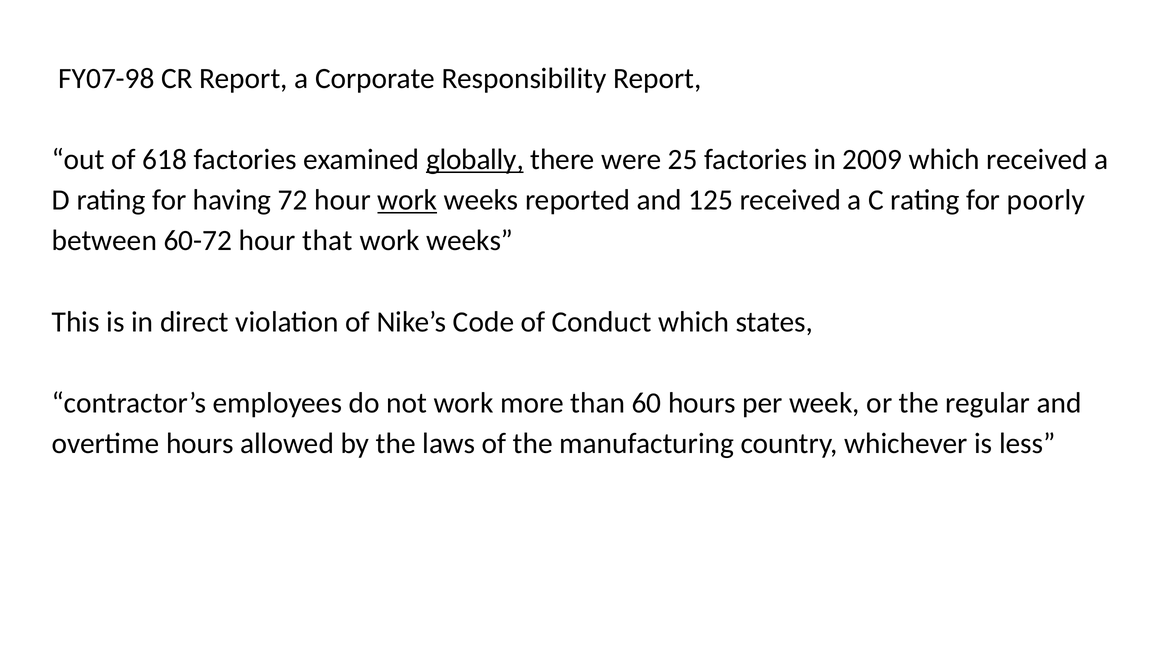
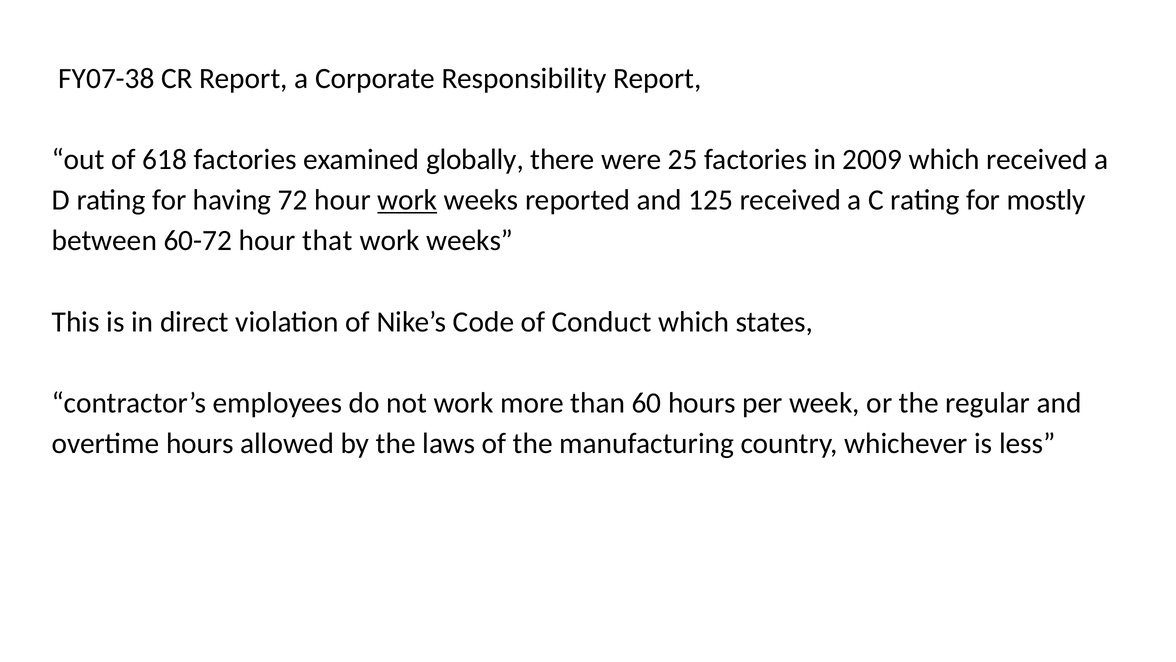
FY07-98: FY07-98 -> FY07-38 (106, 78)
globally underline: present -> none (475, 159)
poorly: poorly -> mostly (1046, 200)
